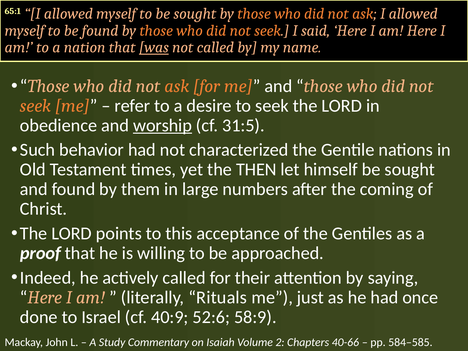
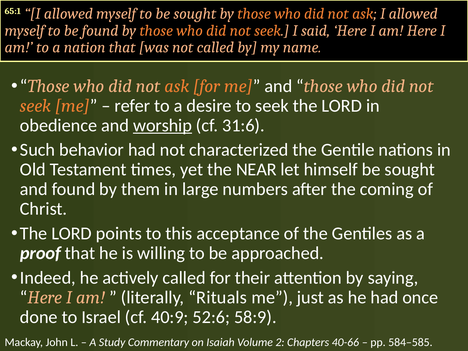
was underline: present -> none (154, 47)
31:5: 31:5 -> 31:6 (243, 125)
THEN: THEN -> NEAR (256, 170)
